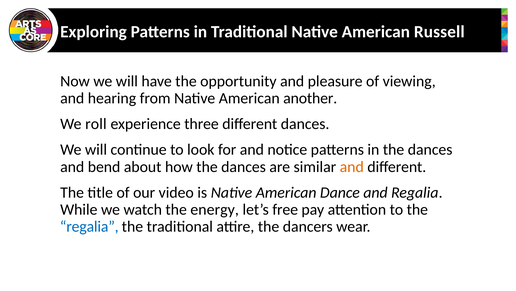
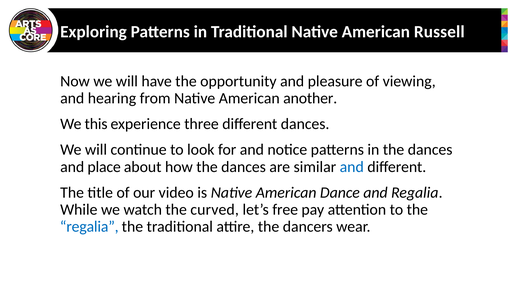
roll: roll -> this (96, 124)
bend: bend -> place (104, 166)
and colour: orange -> blue (352, 166)
energy: energy -> curved (215, 209)
